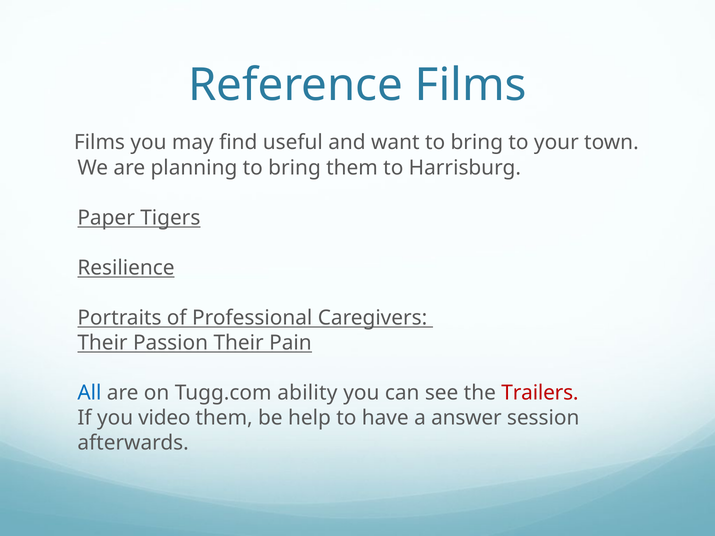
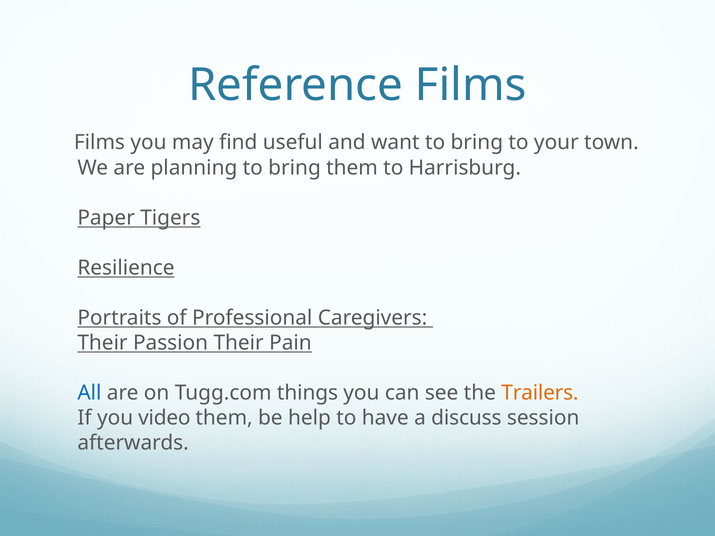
ability: ability -> things (308, 393)
Trailers colour: red -> orange (540, 393)
answer: answer -> discuss (466, 418)
